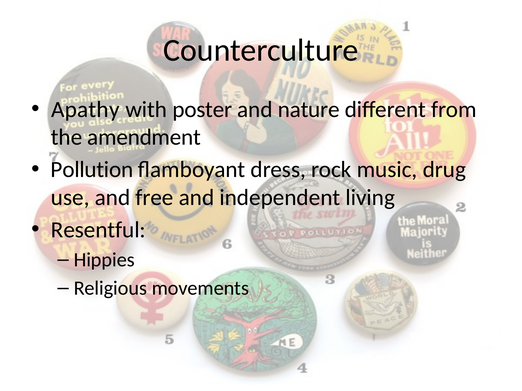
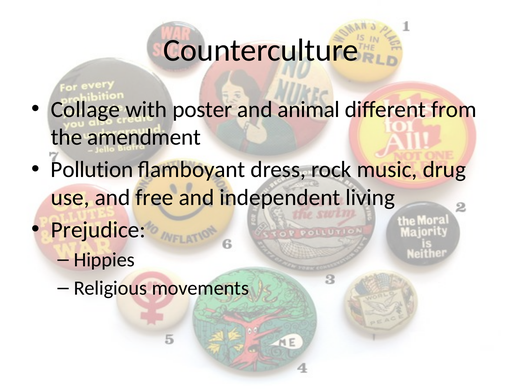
Apathy: Apathy -> Collage (85, 110)
nature: nature -> animal (309, 110)
Resentful: Resentful -> Prejudice (98, 230)
